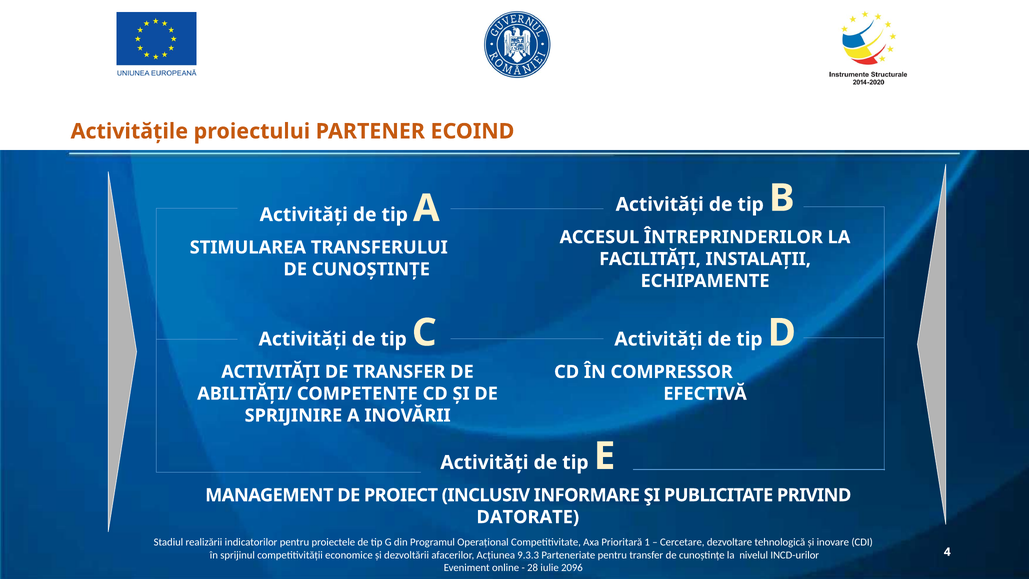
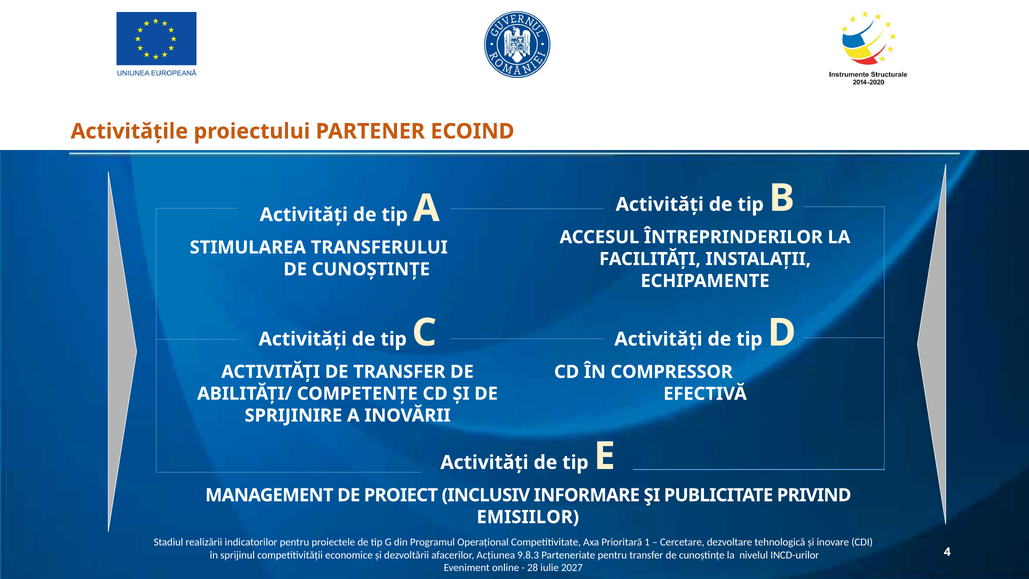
DATORATE: DATORATE -> EMISIILOR (528, 517)
9.3.3: 9.3.3 -> 9.8.3 (528, 555)
2096: 2096 -> 2027 (572, 568)
